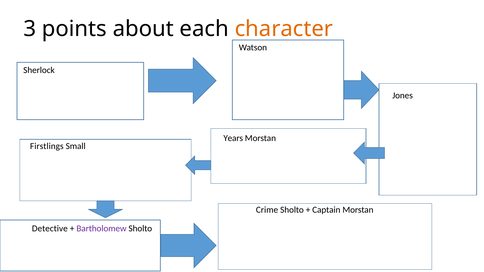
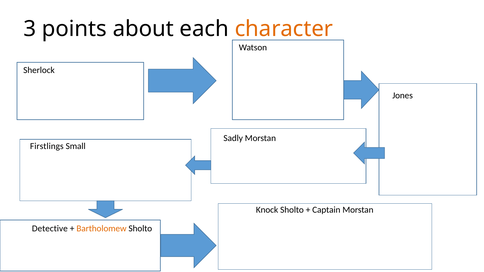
Years: Years -> Sadly (233, 138)
Crime: Crime -> Knock (267, 210)
Bartholomew colour: purple -> orange (101, 229)
